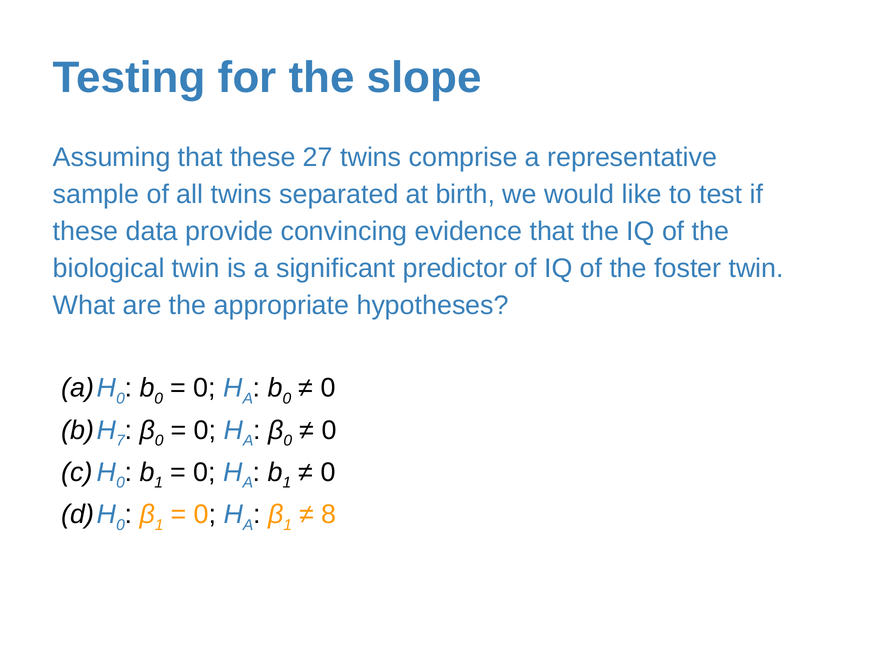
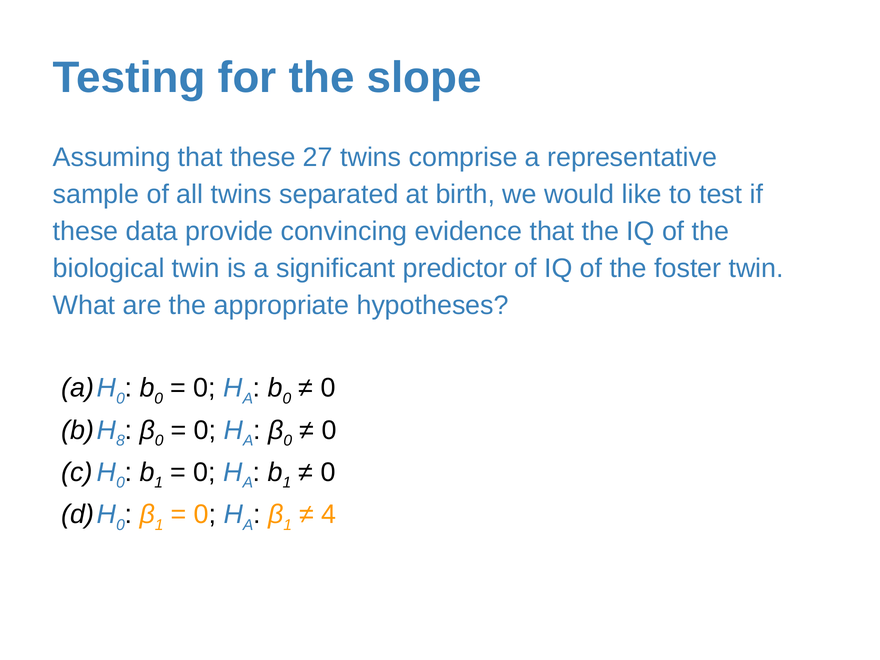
7: 7 -> 8 (121, 441)
8: 8 -> 4 (329, 514)
